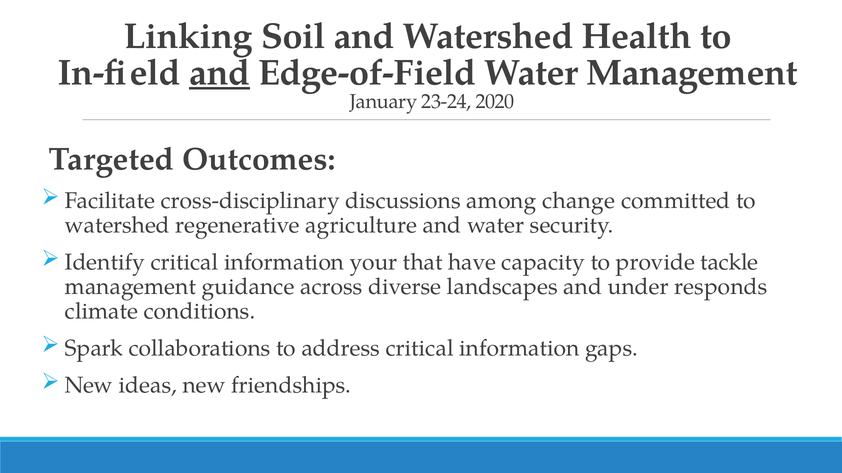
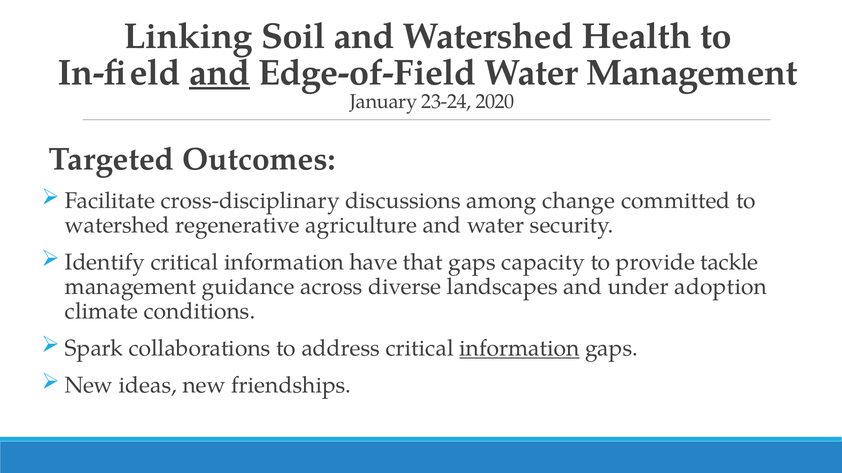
your: your -> have (374, 263)
that have: have -> gaps (472, 263)
responds: responds -> adoption (721, 287)
information underline: none -> present (519, 349)
